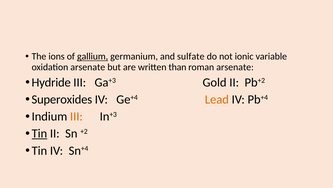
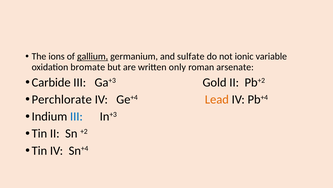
oxidation arsenate: arsenate -> bromate (88, 67)
than: than -> only (177, 67)
Hydride: Hydride -> Carbide (51, 82)
Superoxides: Superoxides -> Perchlorate (62, 99)
III colour: orange -> blue (76, 116)
Tin underline: present -> none (39, 133)
